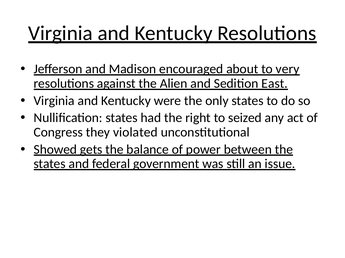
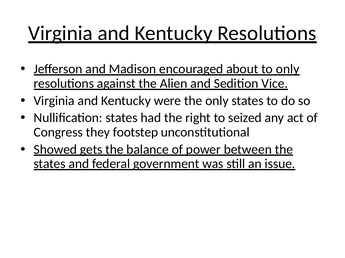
to very: very -> only (288, 69)
East: East -> Vice (275, 84)
violated: violated -> footstep (135, 133)
